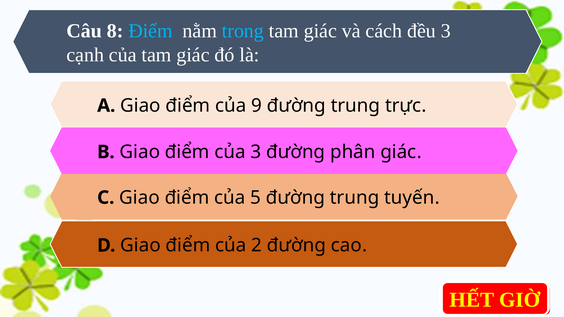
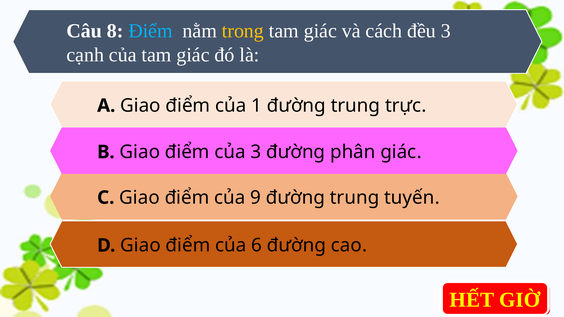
trong colour: light blue -> yellow (243, 31)
9: 9 -> 1 (257, 106)
5: 5 -> 9 (256, 198)
2: 2 -> 6 (257, 246)
